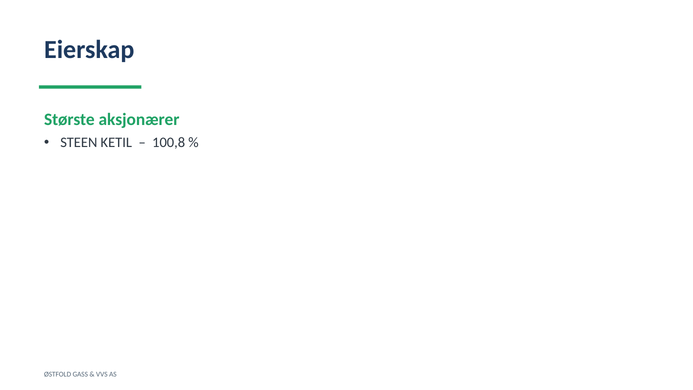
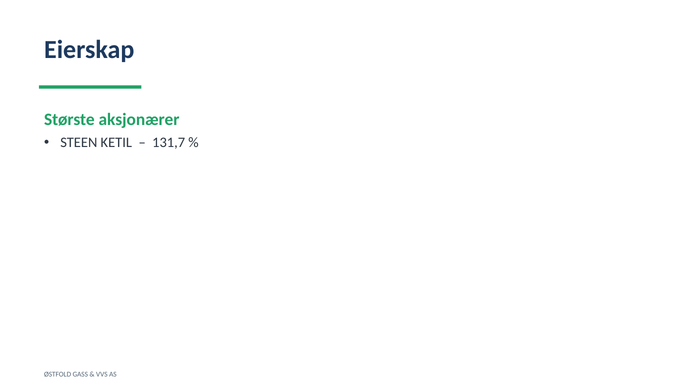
100,8: 100,8 -> 131,7 (169, 143)
